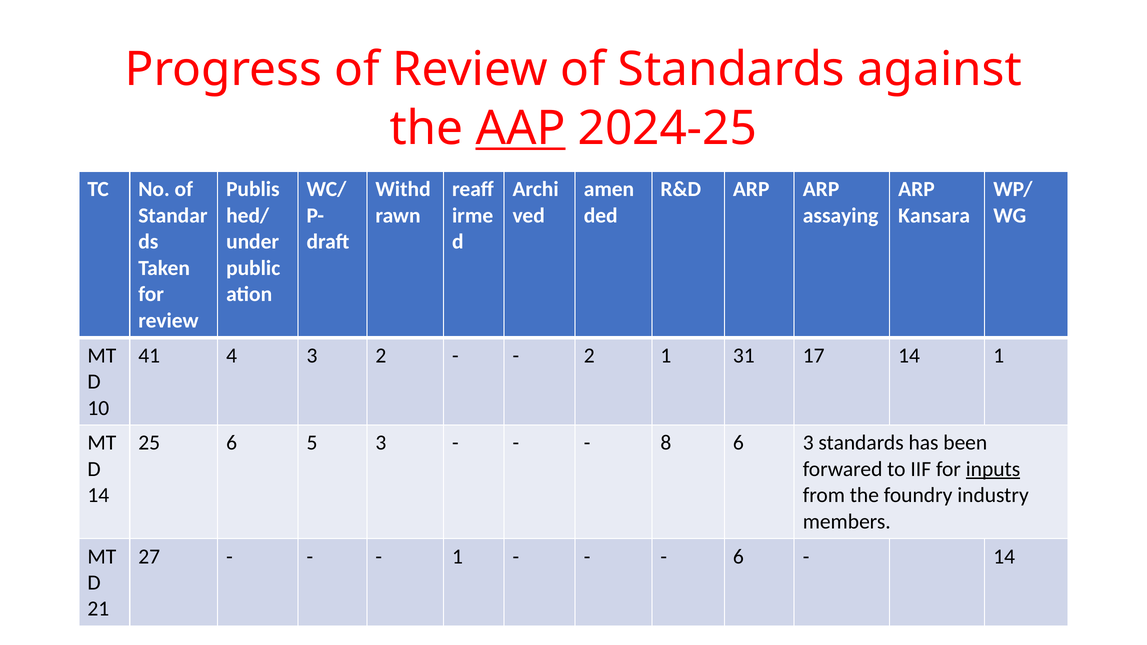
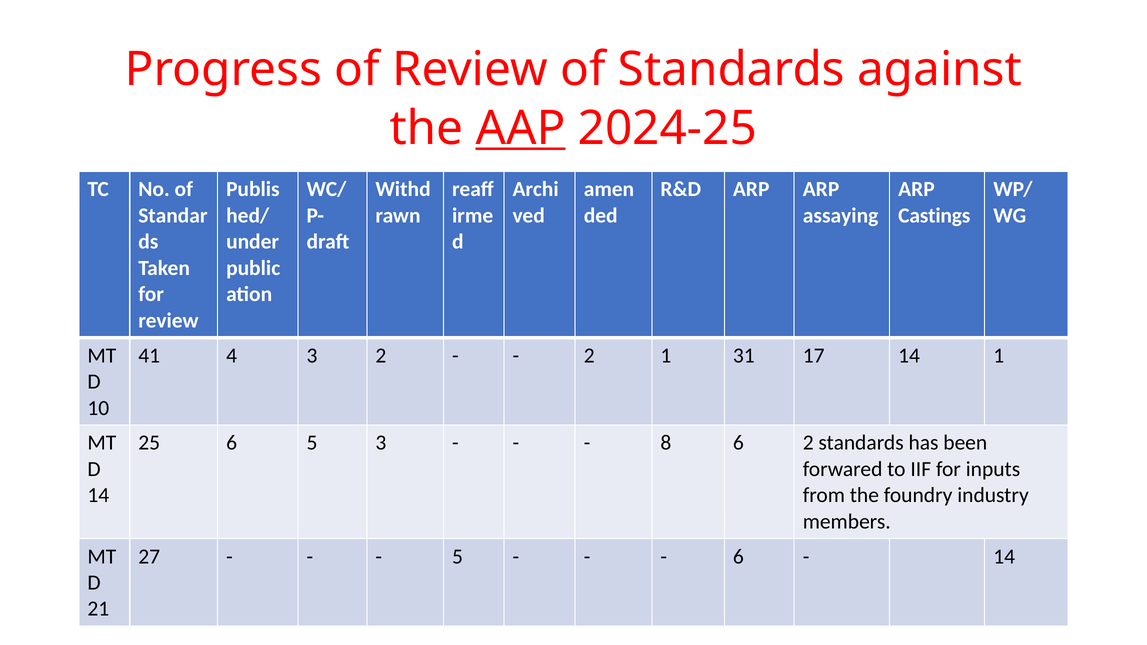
Kansara: Kansara -> Castings (934, 216)
6 3: 3 -> 2 (808, 443)
inputs underline: present -> none (993, 469)
1: 1 -> 5 (458, 557)
